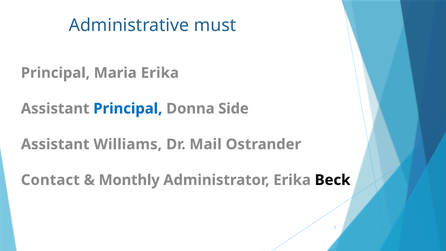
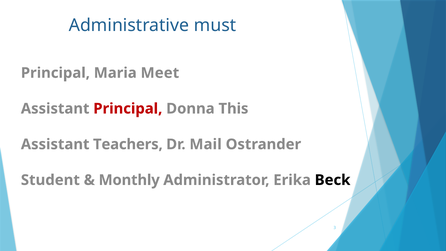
Maria Erika: Erika -> Meet (160, 73)
Principal colour: blue -> red (128, 109)
Side: Side -> This (233, 109)
Williams: Williams -> Teachers (128, 144)
Contact: Contact -> Student (50, 180)
